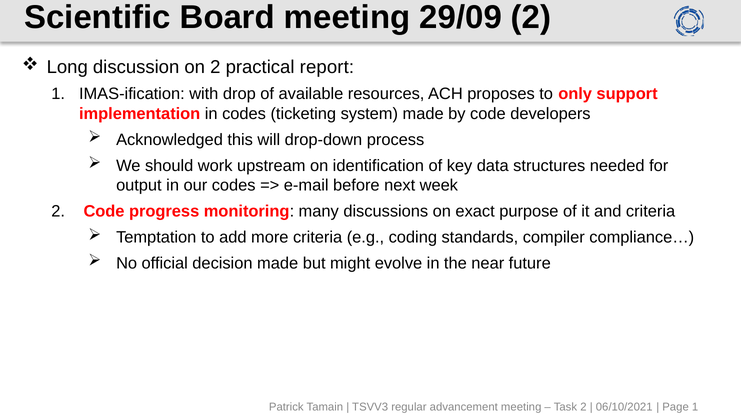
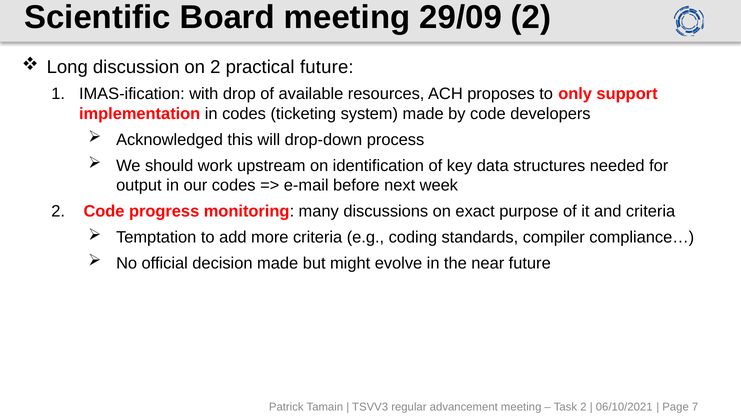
practical report: report -> future (327, 67)
Page 1: 1 -> 7 (695, 407)
